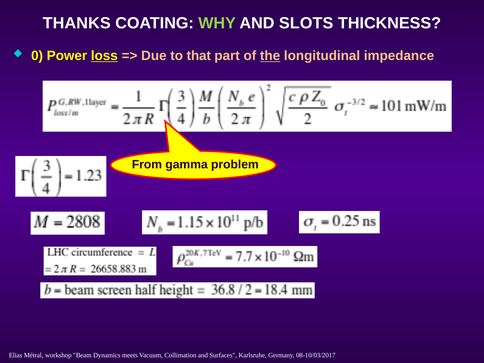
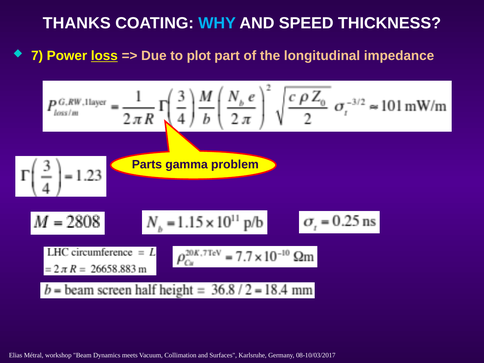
WHY colour: light green -> light blue (217, 23)
SLOTS: SLOTS -> SPEED (306, 23)
0: 0 -> 7 (37, 56)
that: that -> plot (199, 56)
the underline: present -> none (270, 56)
From: From -> Parts (147, 165)
